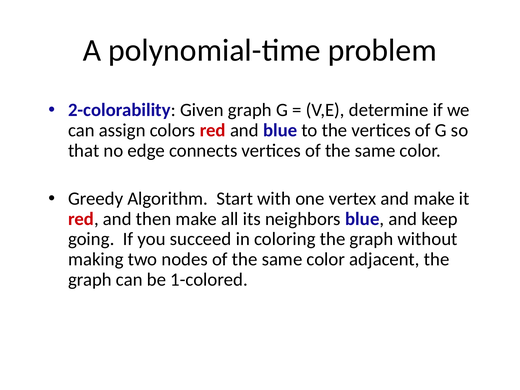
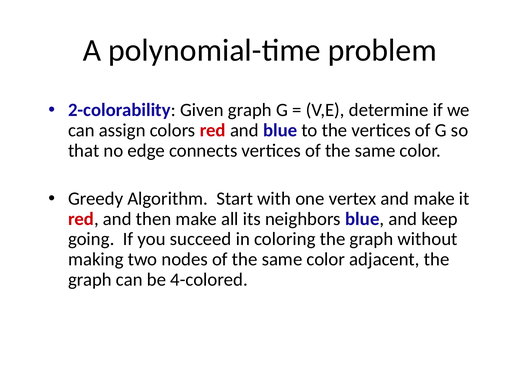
1-colored: 1-colored -> 4-colored (209, 280)
